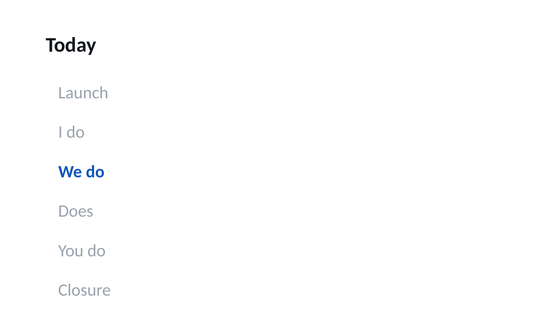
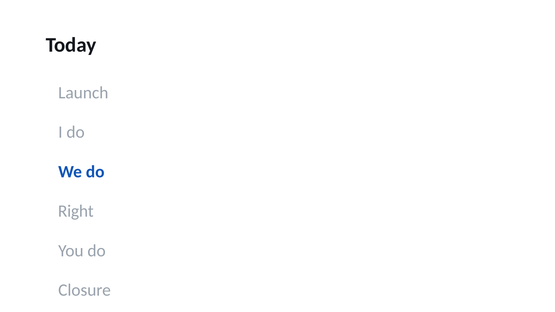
Does: Does -> Right (76, 211)
